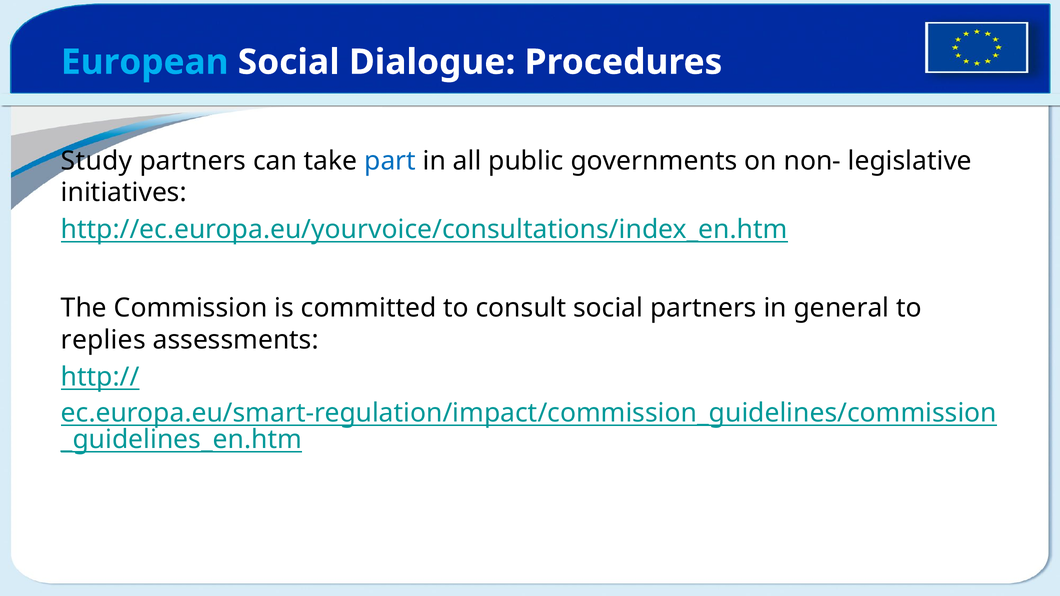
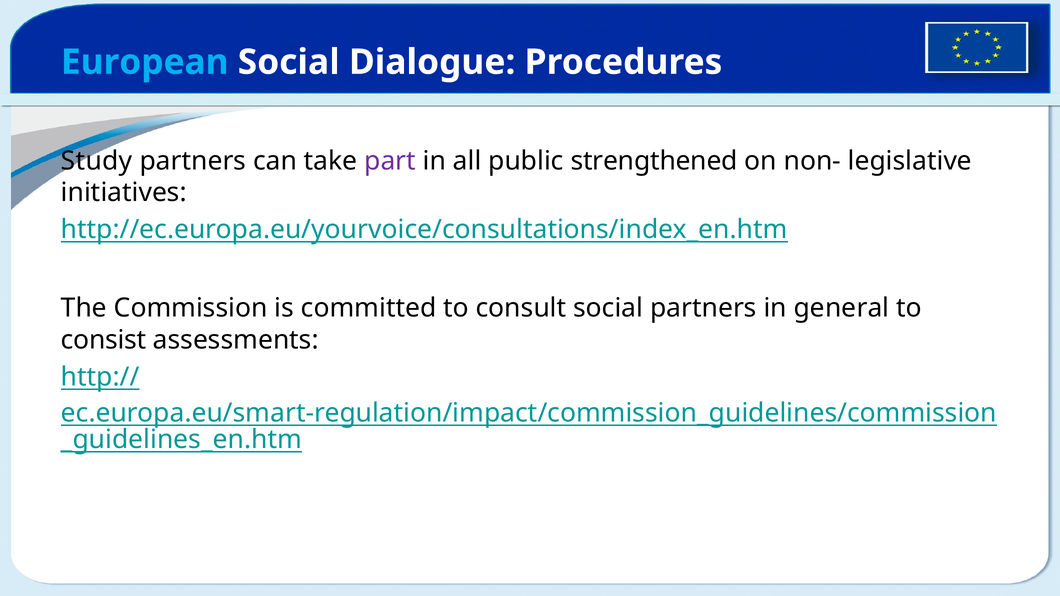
part colour: blue -> purple (390, 161)
governments: governments -> strengthened (654, 161)
replies: replies -> consist (104, 340)
